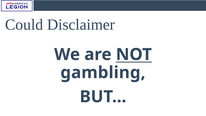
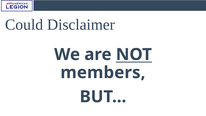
gambling: gambling -> members (103, 73)
